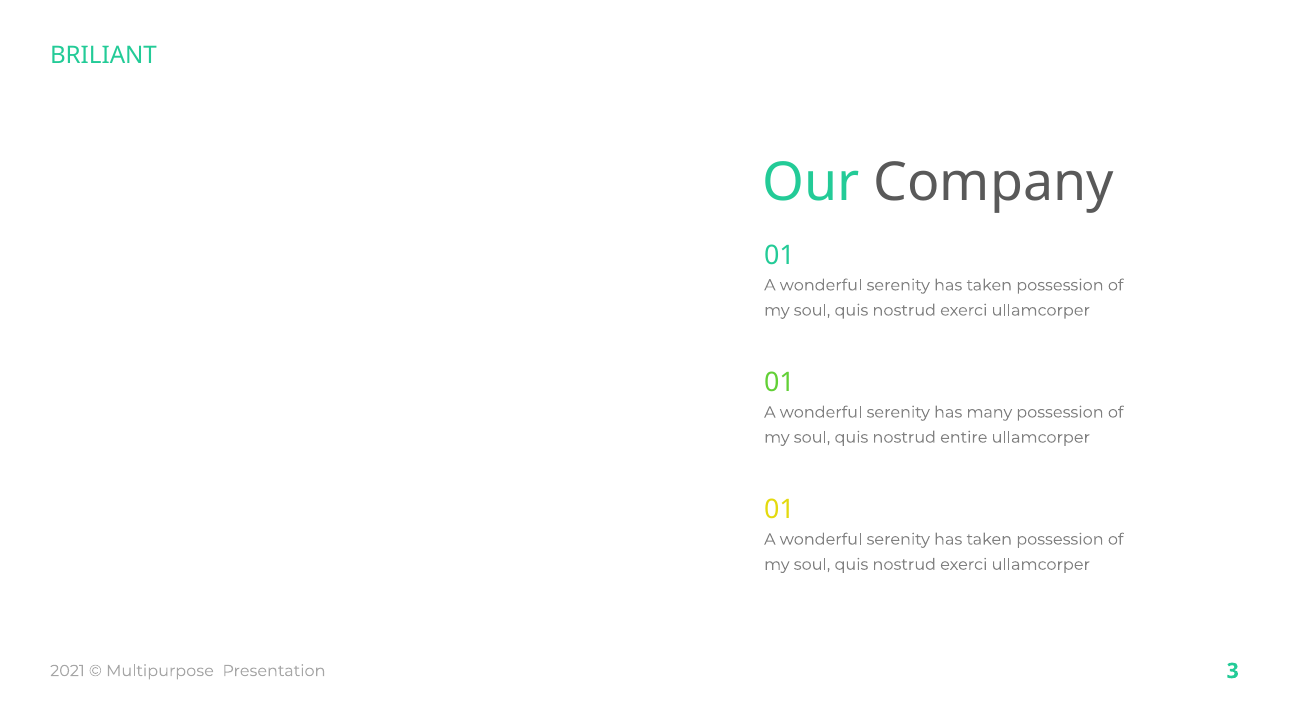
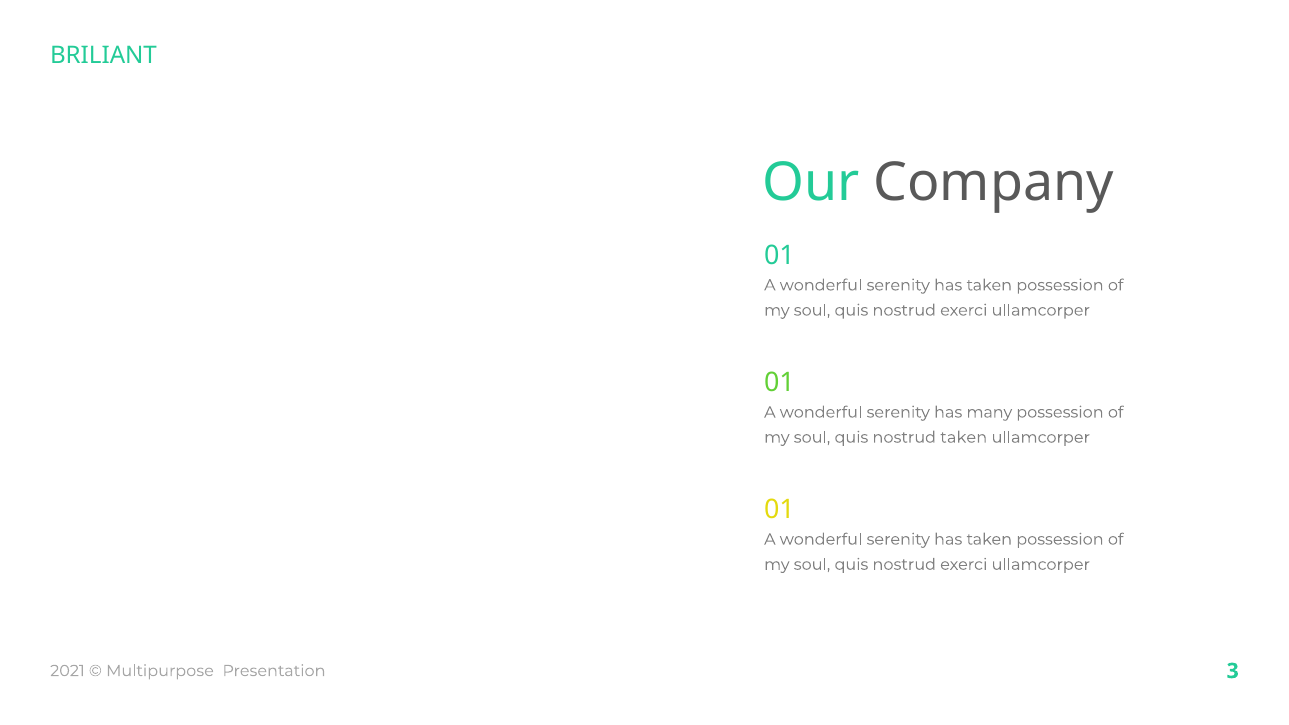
nostrud entire: entire -> taken (964, 437)
